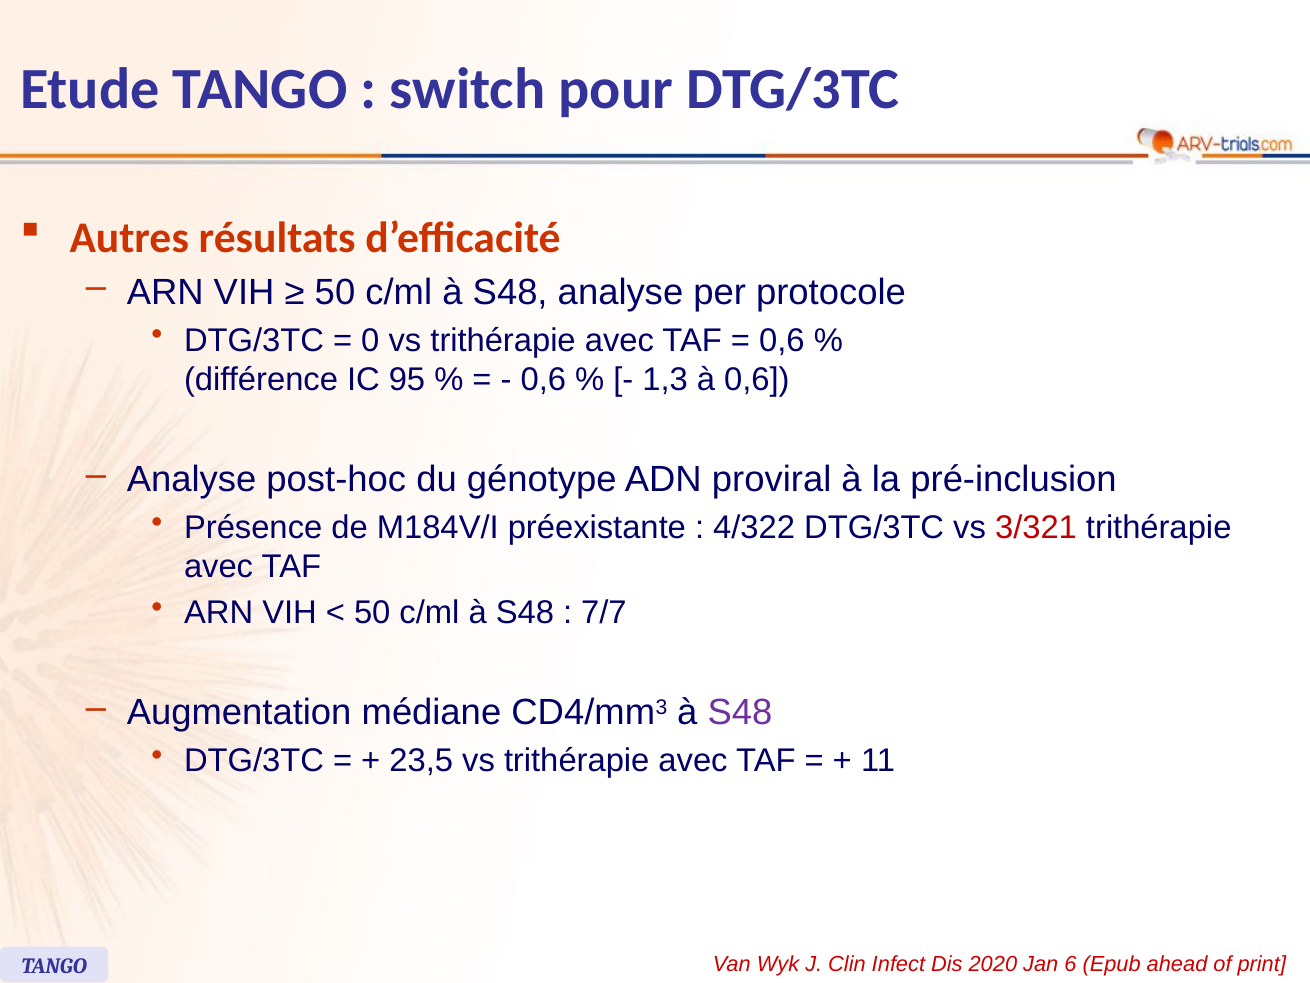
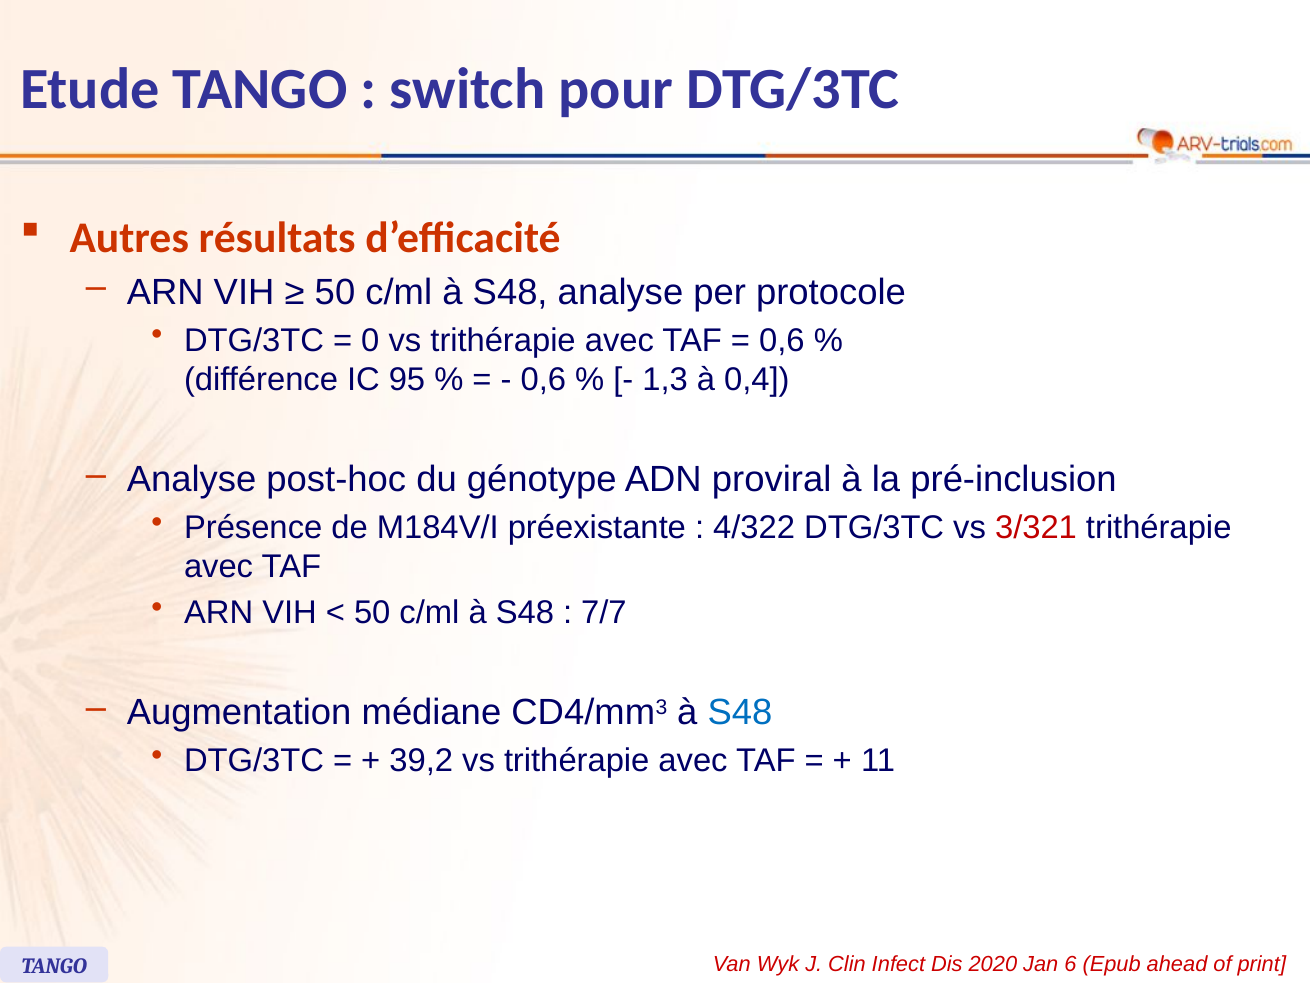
à 0,6: 0,6 -> 0,4 (757, 380)
S48 colour: purple -> blue (740, 713)
23,5: 23,5 -> 39,2 (421, 760)
